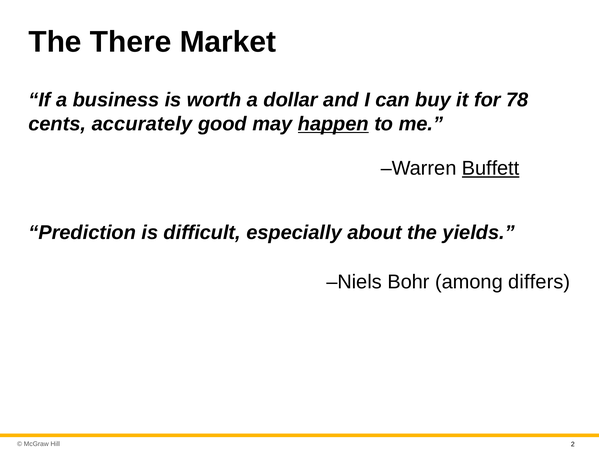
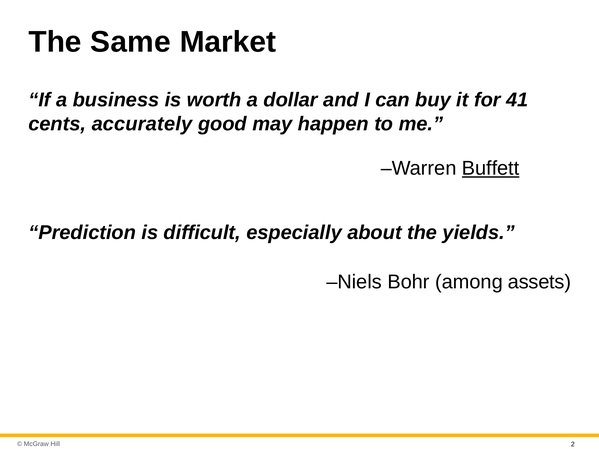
There: There -> Same (131, 42)
78: 78 -> 41 (517, 100)
happen underline: present -> none (333, 124)
differs: differs -> assets (539, 282)
